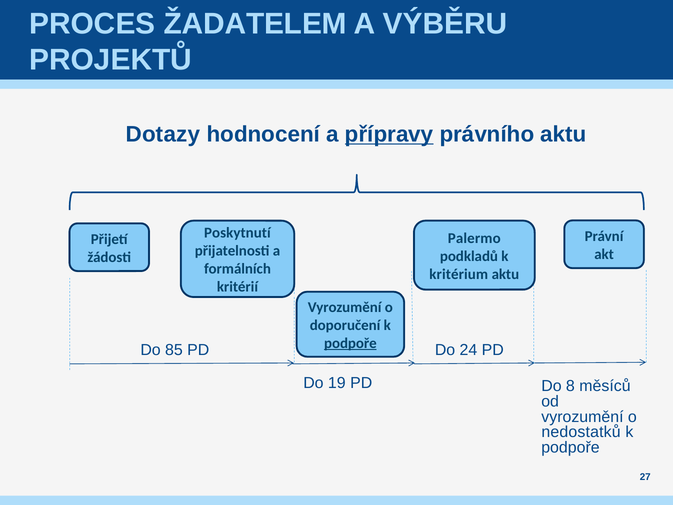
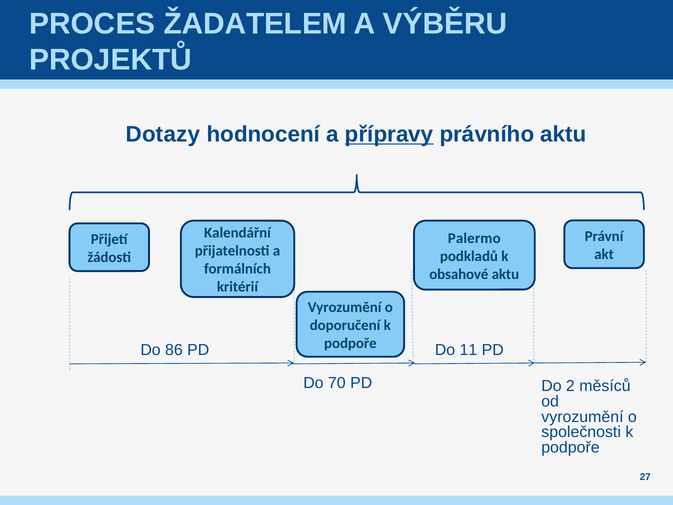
Poskytnutí: Poskytnutí -> Kalendářní (237, 233)
kritérium: kritérium -> obsahové (459, 274)
podpoře underline: present -> none (350, 343)
24: 24 -> 11 (468, 350)
85: 85 -> 86 (174, 350)
19: 19 -> 70 (337, 383)
8: 8 -> 2 (570, 386)
nedostatků: nedostatků -> společnosti (581, 432)
